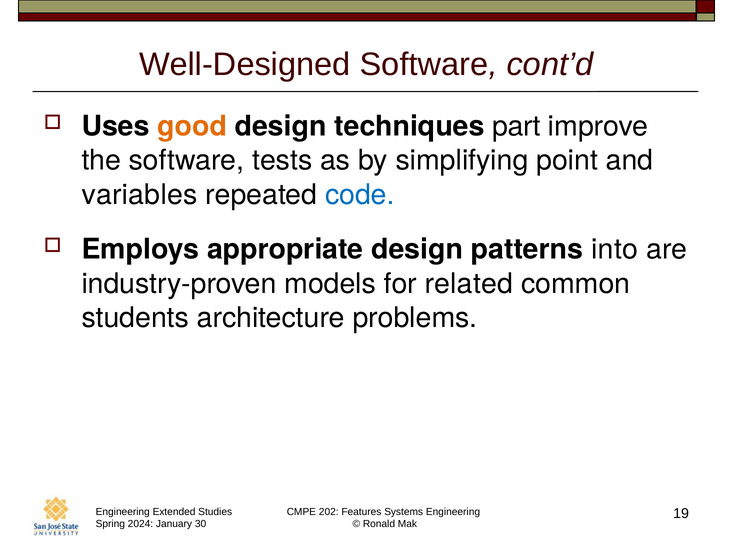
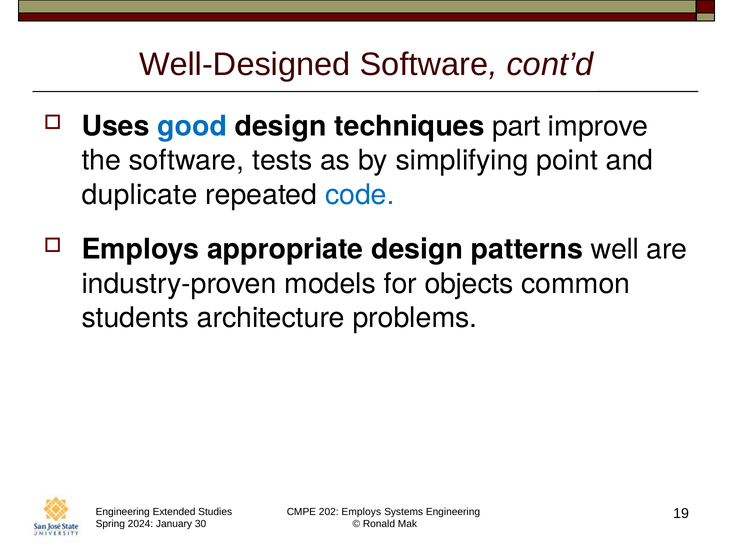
good colour: orange -> blue (192, 127)
variables: variables -> duplicate (139, 195)
into: into -> well (615, 250)
related: related -> objects (469, 284)
Features: Features -> Employs (361, 513)
